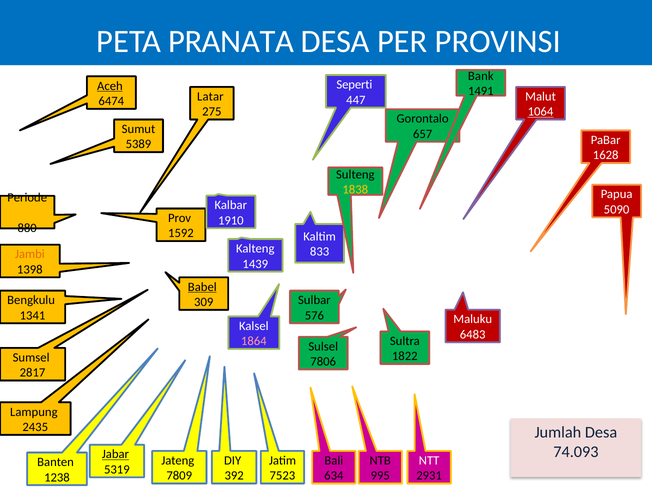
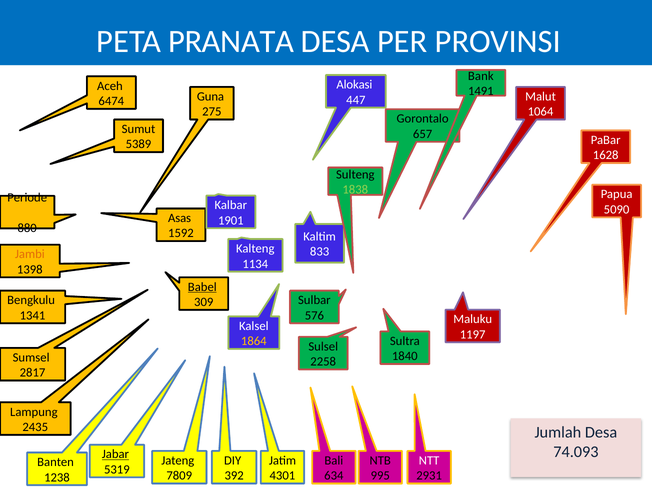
Seperti: Seperti -> Alokasi (354, 85)
Aceh underline: present -> none (110, 86)
Latar: Latar -> Guna (210, 96)
1064 underline: present -> none (540, 112)
1838 colour: yellow -> light green (355, 190)
Prov: Prov -> Asas (180, 218)
1910: 1910 -> 1901 (231, 220)
1439: 1439 -> 1134 (255, 264)
6483: 6483 -> 1197 (473, 334)
1864 colour: pink -> yellow (254, 341)
1822: 1822 -> 1840 (405, 356)
7806: 7806 -> 2258 (323, 362)
7523: 7523 -> 4301 (282, 476)
